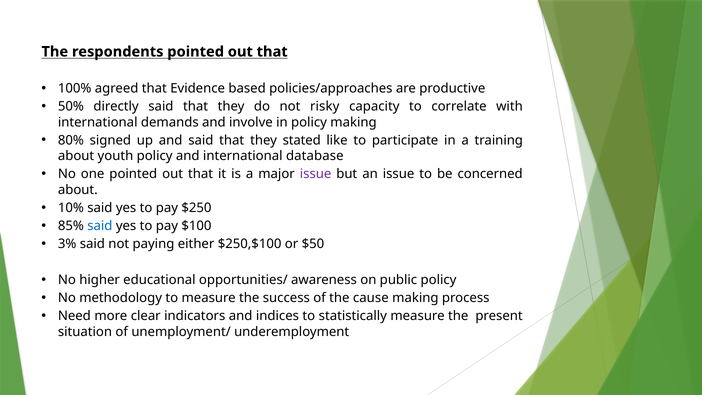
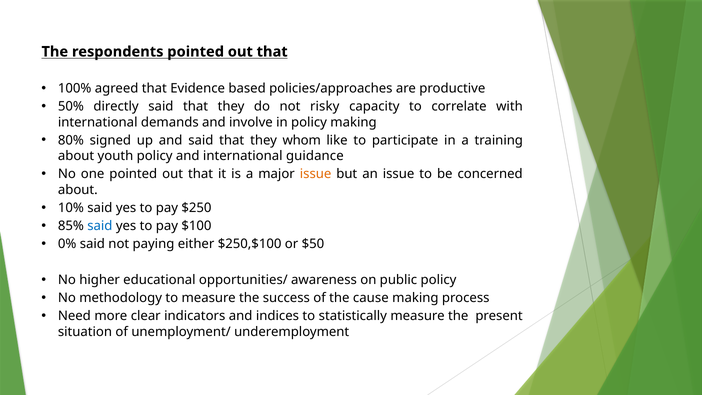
stated: stated -> whom (302, 140)
database: database -> guidance (315, 156)
issue colour: purple -> orange (316, 174)
3%: 3% -> 0% (67, 244)
